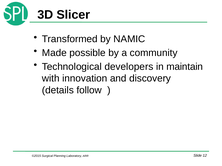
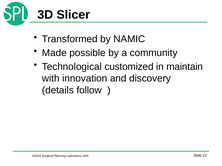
developers: developers -> customized (129, 67)
